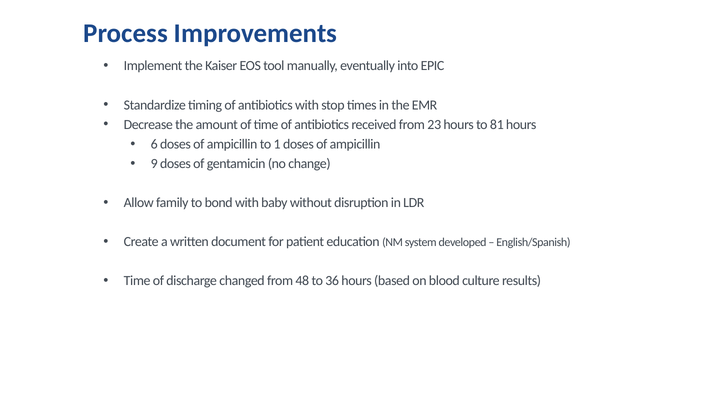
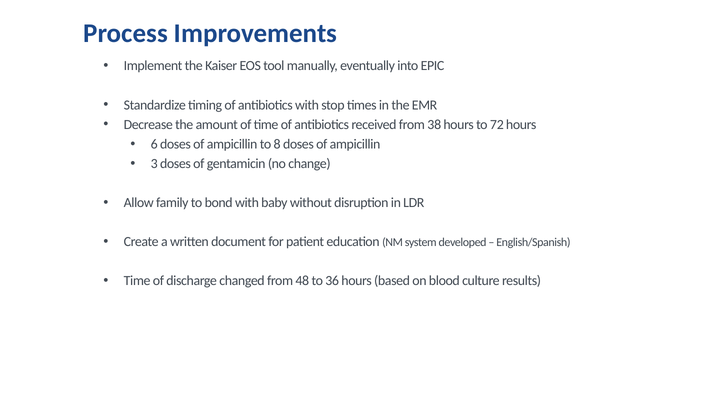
23: 23 -> 38 (434, 124)
81: 81 -> 72 (497, 124)
1: 1 -> 8 (277, 144)
9: 9 -> 3 (154, 163)
